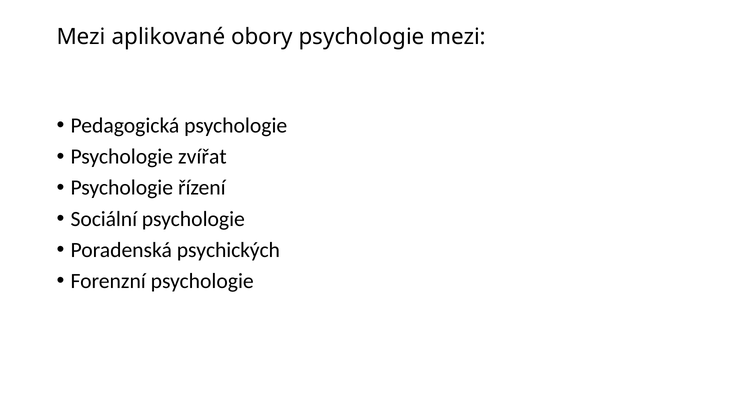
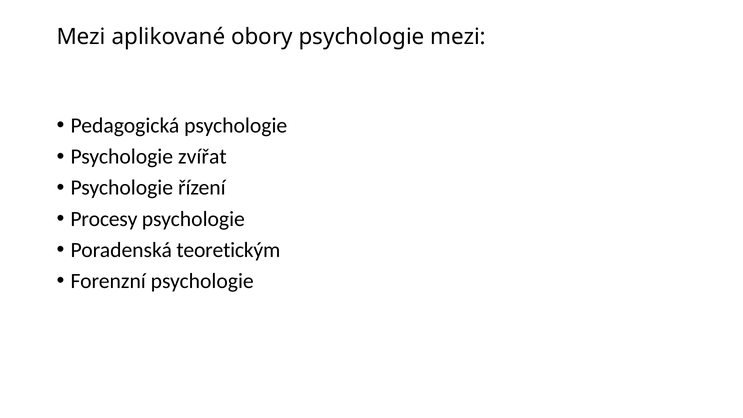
Sociální: Sociální -> Procesy (104, 219)
psychických: psychických -> teoretickým (228, 250)
